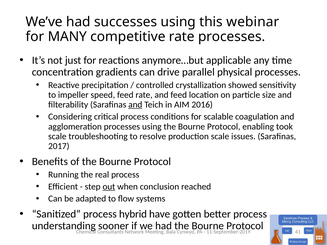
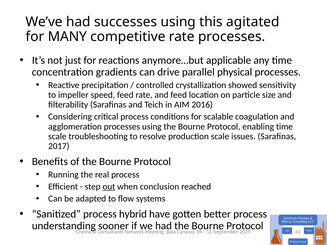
webinar: webinar -> agitated (253, 22)
and underline: present -> none (135, 105)
enabling took: took -> time (284, 127)
